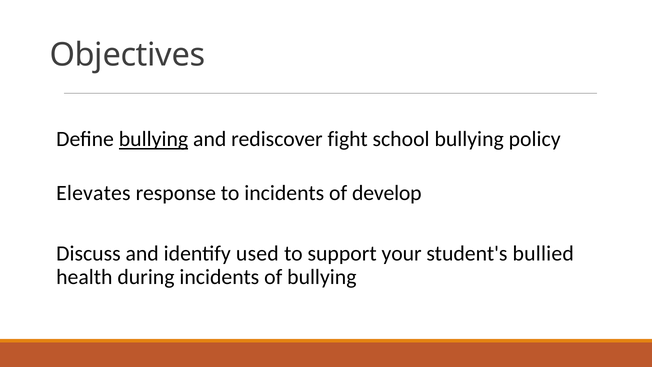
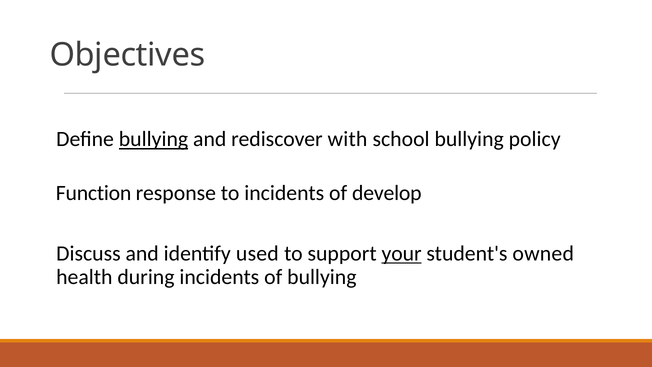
fight: fight -> with (347, 139)
Elevates: Elevates -> Function (94, 193)
your underline: none -> present (402, 254)
bullied: bullied -> owned (543, 254)
